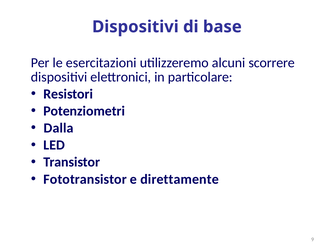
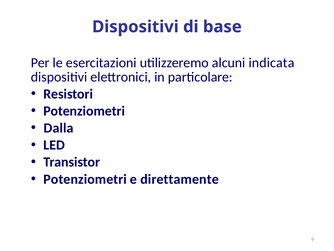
scorrere: scorrere -> indicata (272, 63)
Fototransistor: Fototransistor -> Potenziometri (85, 179)
